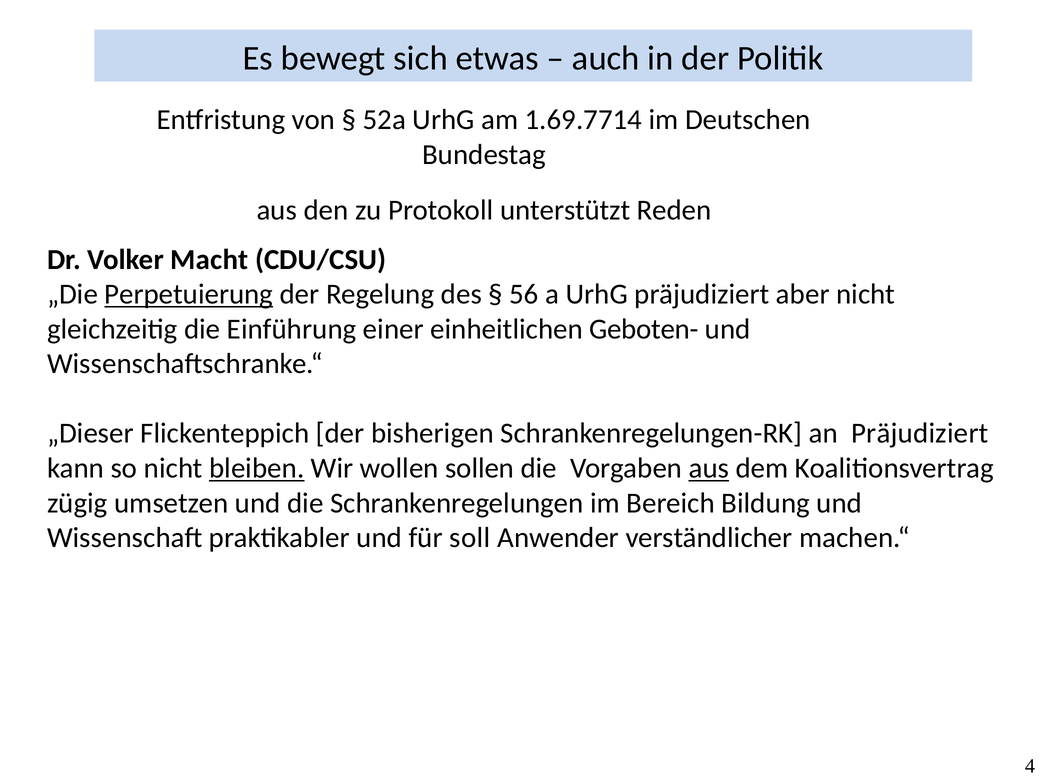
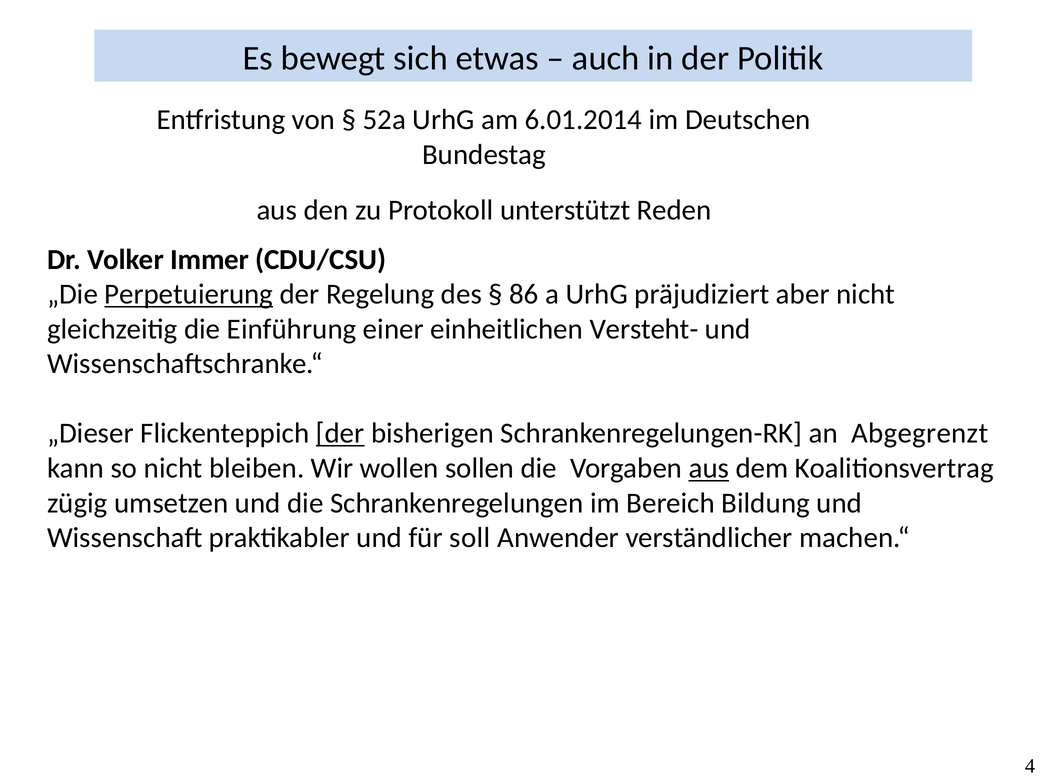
1.69.7714: 1.69.7714 -> 6.01.2014 (583, 120)
Macht: Macht -> Immer (210, 259)
56: 56 -> 86 (524, 294)
Geboten-: Geboten- -> Versteht- (644, 329)
der underline: none -> present (340, 433)
an Präjudiziert: Präjudiziert -> Abgegrenzt (920, 433)
bleiben underline: present -> none (257, 468)
